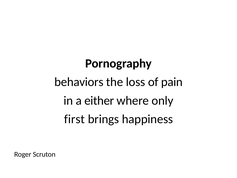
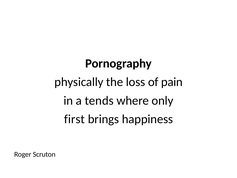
behaviors: behaviors -> physically (79, 82)
either: either -> tends (99, 100)
